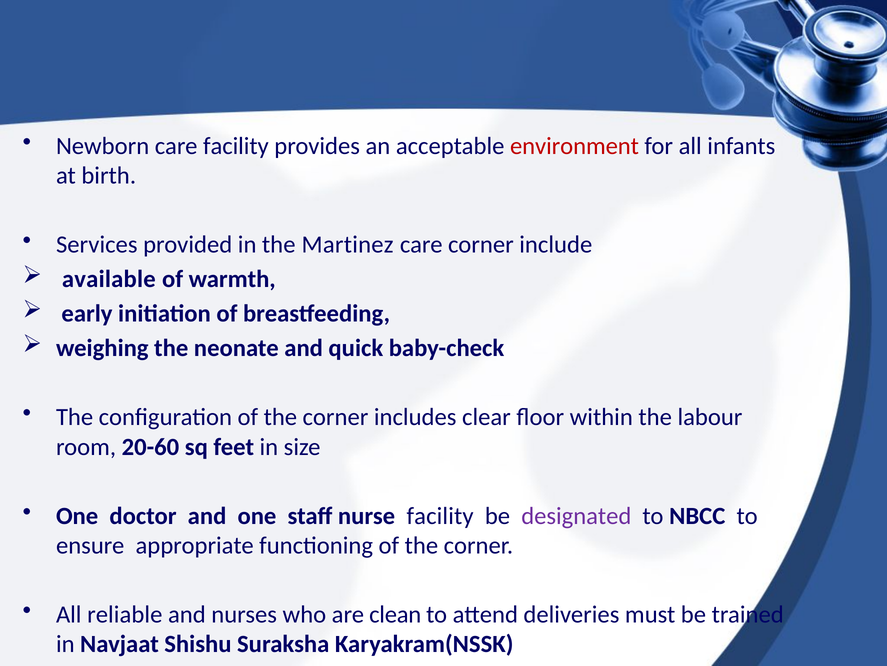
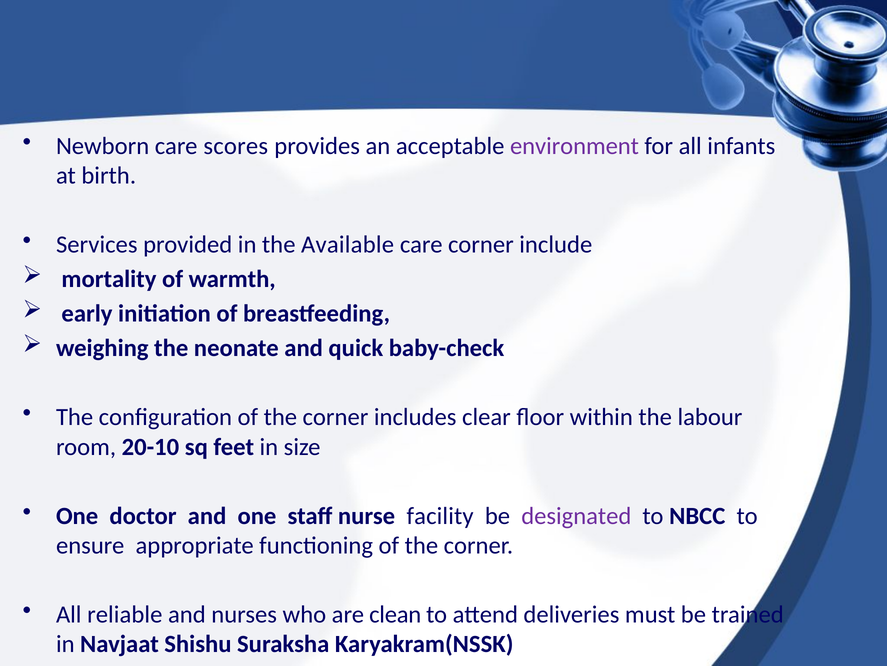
care facility: facility -> scores (236, 146)
environment colour: red -> purple (574, 146)
Martinez: Martinez -> Available (348, 244)
available: available -> mortality (109, 279)
20-60: 20-60 -> 20-10 (150, 446)
